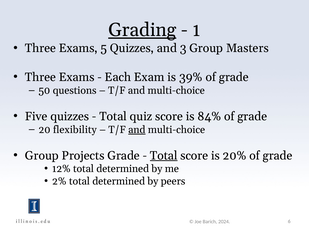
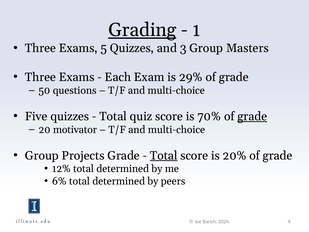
39%: 39% -> 29% (191, 77)
84%: 84% -> 70% (209, 116)
grade underline: none -> present (252, 116)
flexibility: flexibility -> motivator (75, 130)
and underline: present -> none (137, 130)
2%: 2% -> 6% (59, 181)
